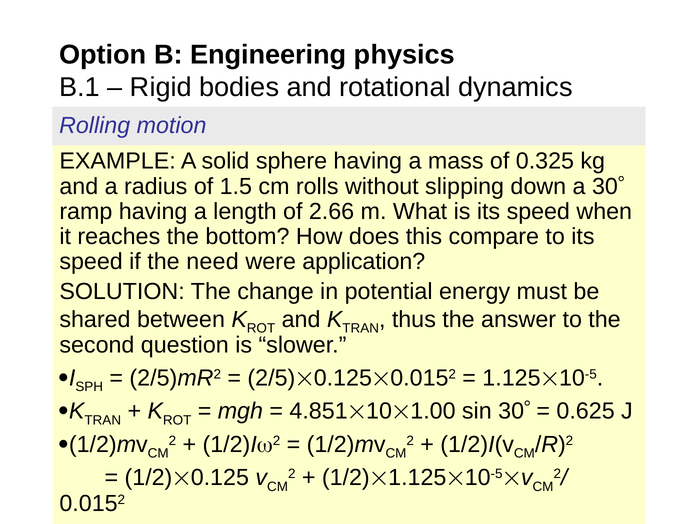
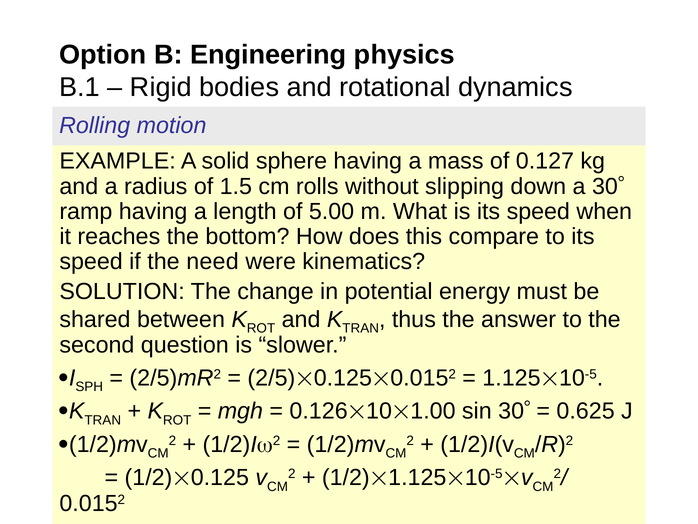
0.325: 0.325 -> 0.127 (545, 161)
2.66: 2.66 -> 5.00 (332, 211)
application: application -> kinematics (364, 262)
4.851: 4.851 -> 0.126 (319, 411)
